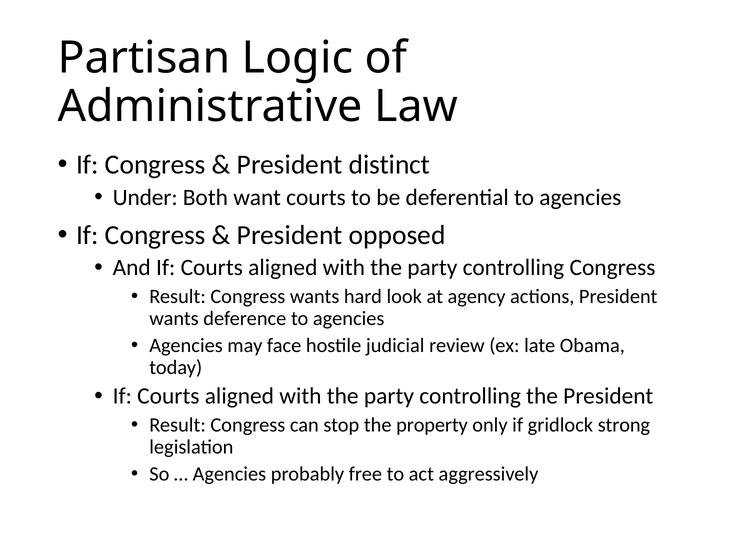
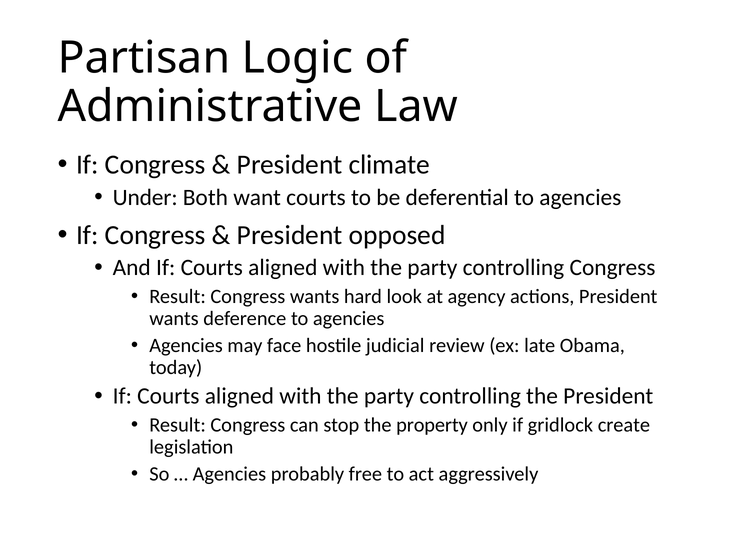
distinct: distinct -> climate (389, 165)
strong: strong -> create (624, 425)
